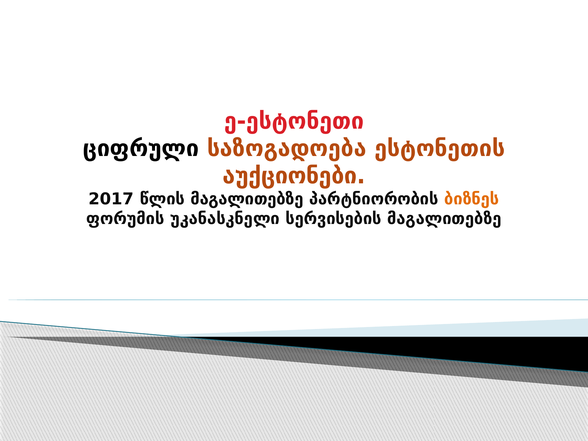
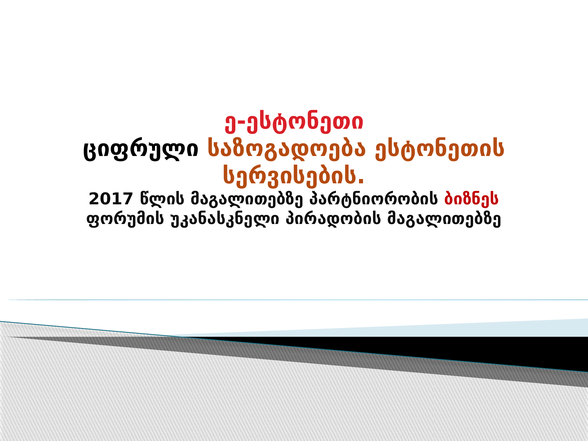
აუქციონები: აუქციონები -> სერვისების (294, 176)
ბიზნეს colour: orange -> red (472, 199)
სერვისების: სერვისების -> პირადობის (333, 219)
